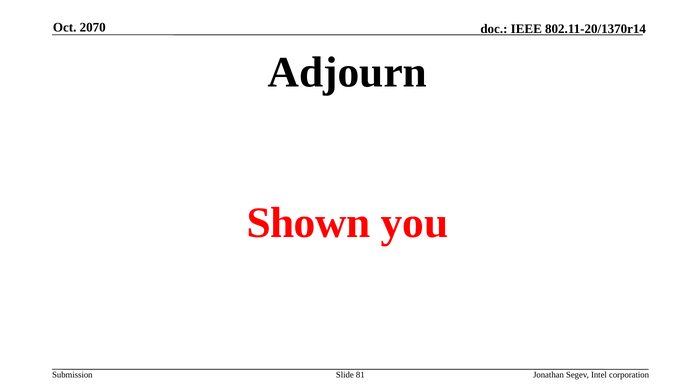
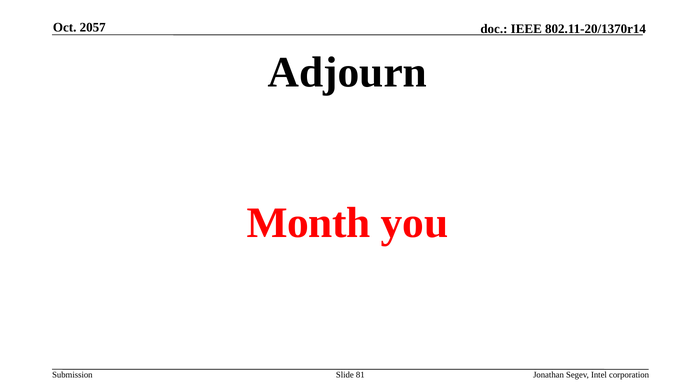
2070: 2070 -> 2057 (93, 28)
Shown: Shown -> Month (308, 223)
